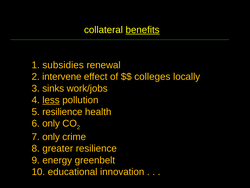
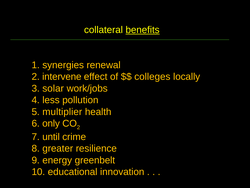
1 subsidies: subsidies -> synergies (63, 65)
sinks: sinks -> solar (53, 88)
less underline: present -> none (51, 100)
5 resilience: resilience -> multiplier (62, 112)
7 only: only -> until (51, 136)
